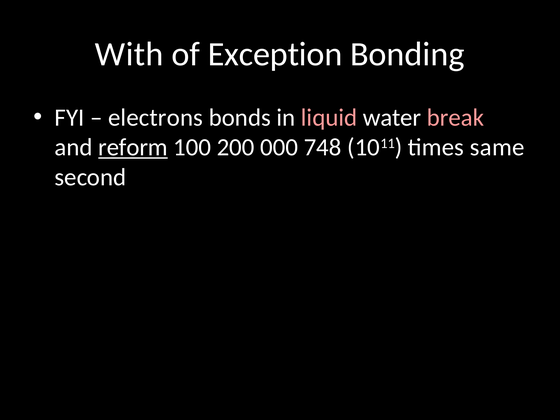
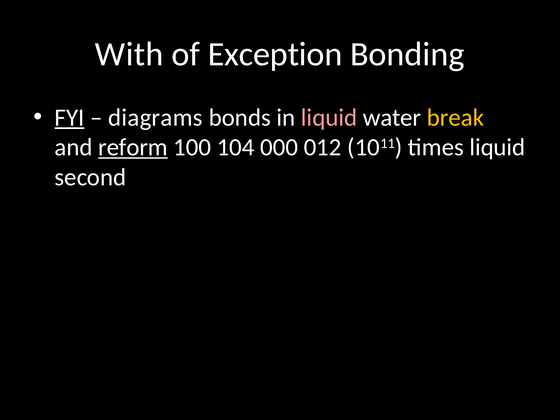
FYI underline: none -> present (69, 117)
electrons: electrons -> diagrams (155, 117)
break colour: pink -> yellow (456, 117)
200: 200 -> 104 (236, 147)
748: 748 -> 012 (323, 147)
times same: same -> liquid (497, 147)
